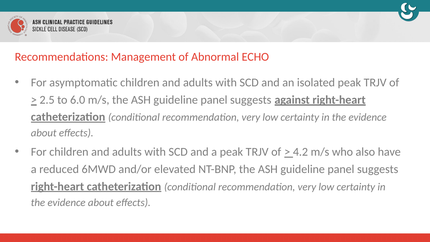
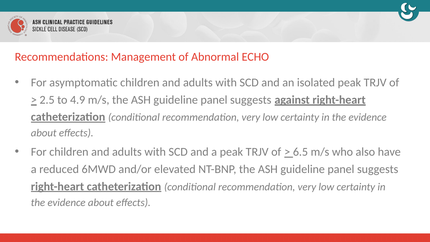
6.0: 6.0 -> 4.9 (78, 100)
4.2: 4.2 -> 6.5 (300, 152)
